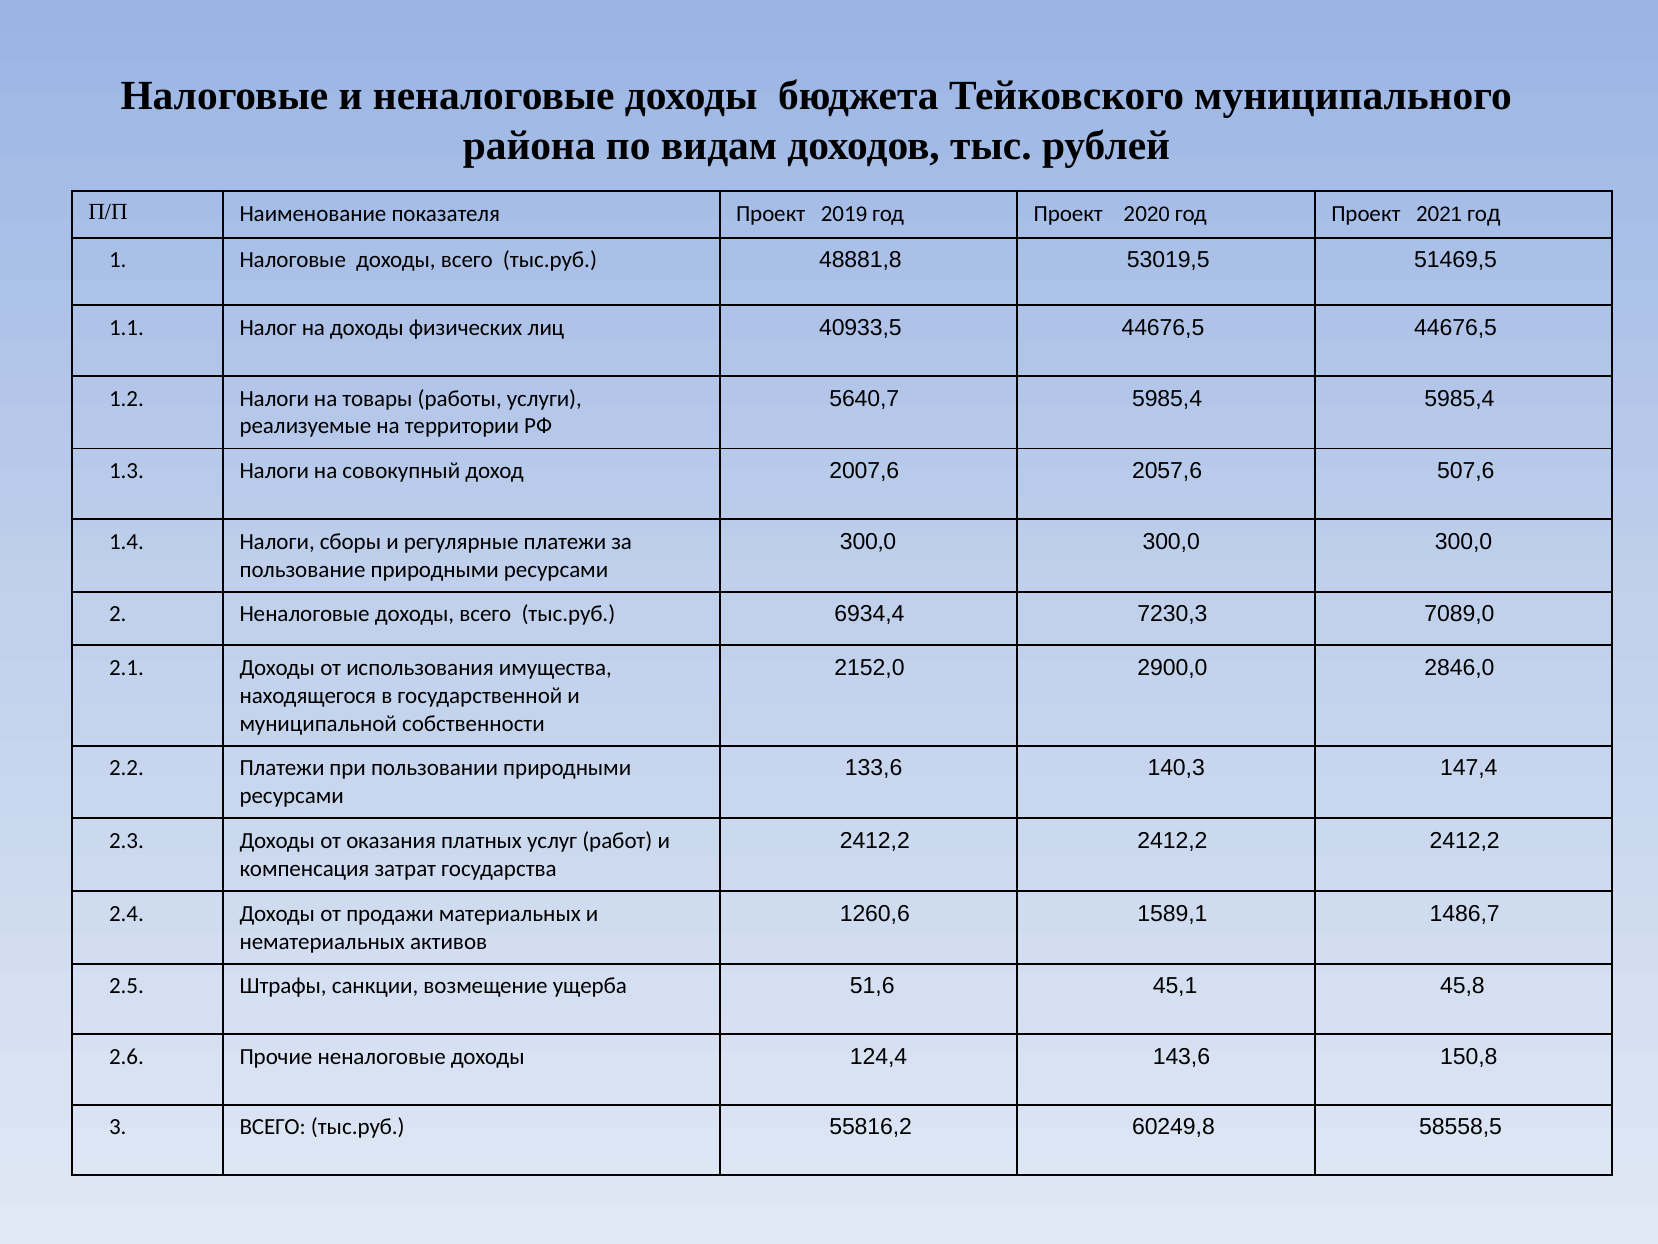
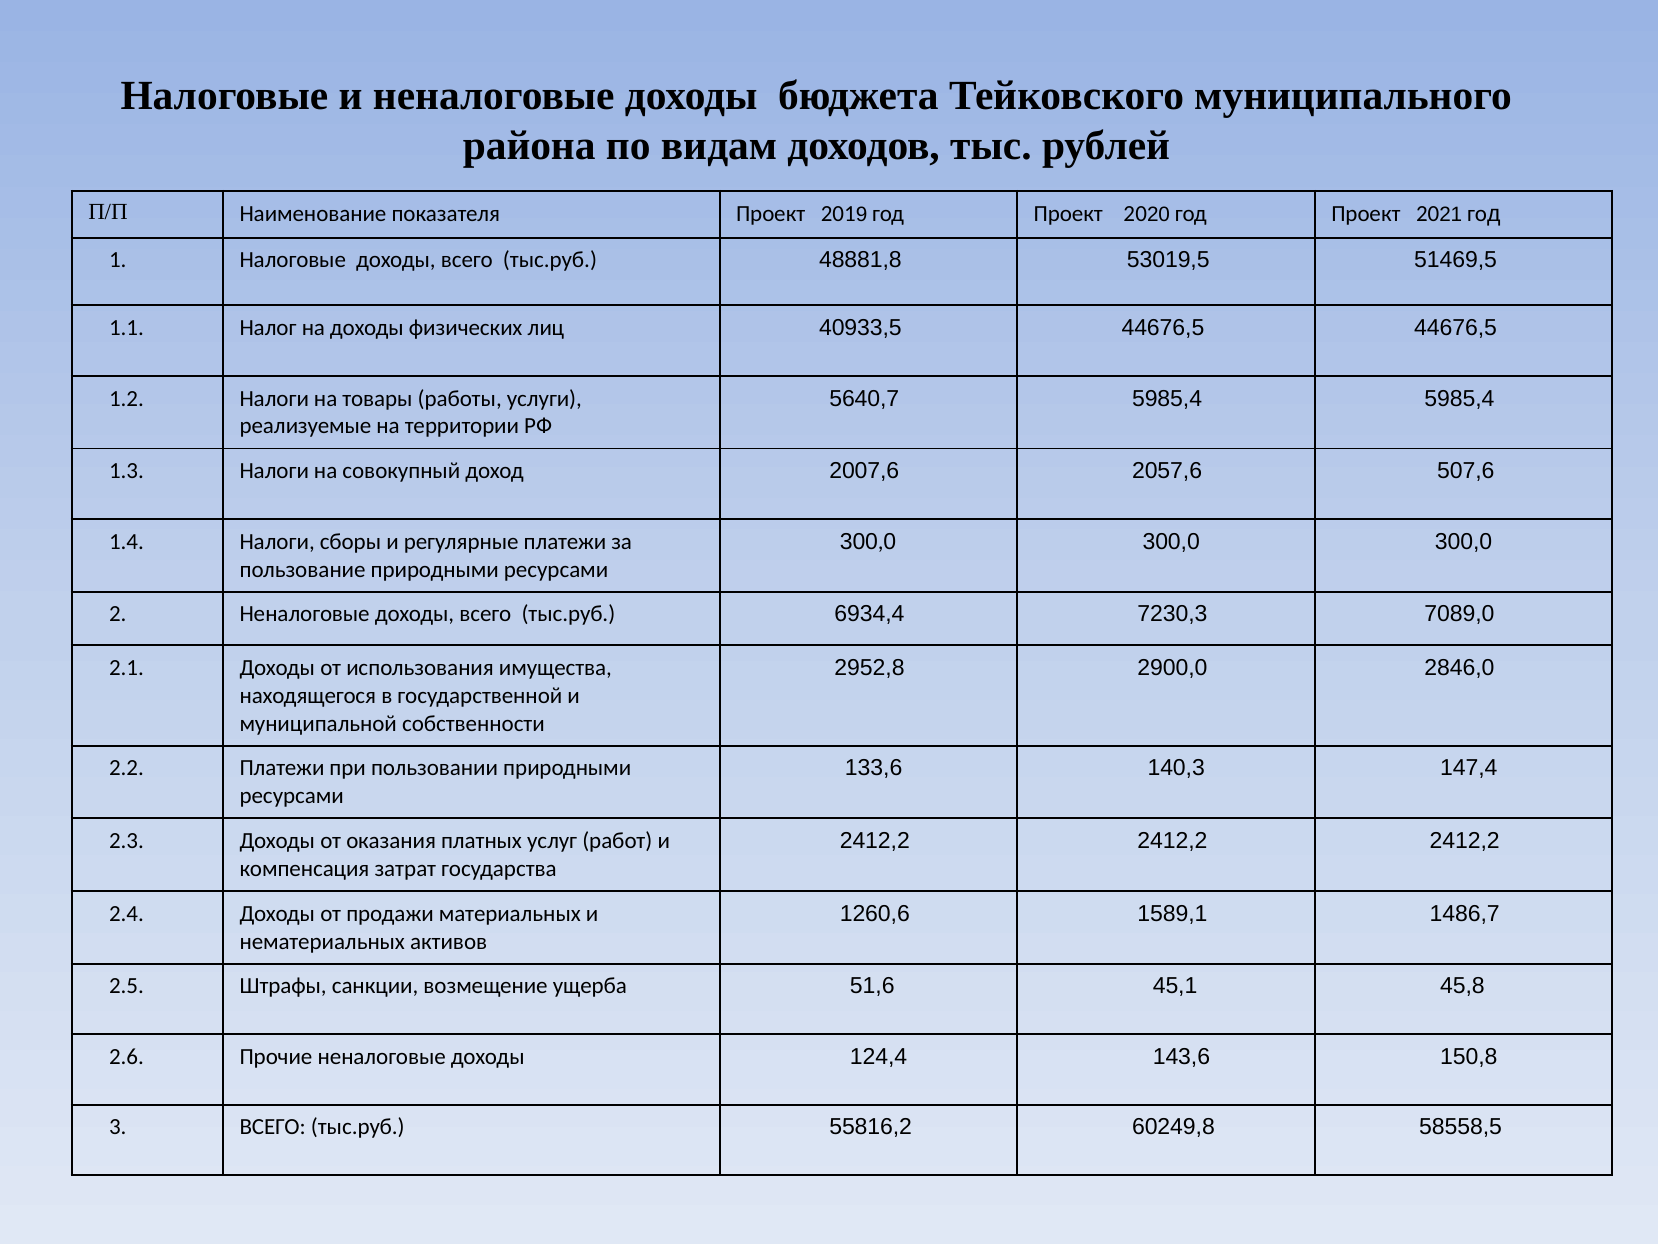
2152,0: 2152,0 -> 2952,8 (870, 668)
